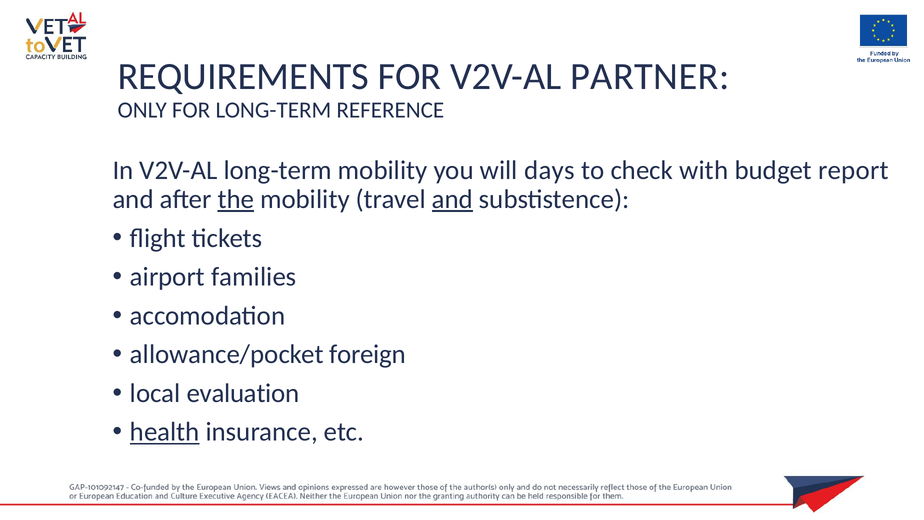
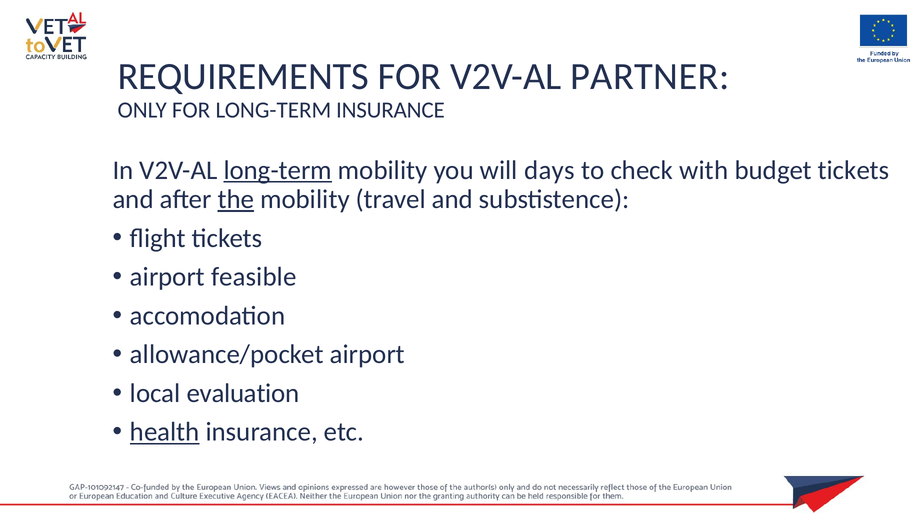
LONG-TERM REFERENCE: REFERENCE -> INSURANCE (390, 110)
long-term underline: none -> present (278, 170)
budget report: report -> tickets (854, 170)
and underline: present -> none (452, 199)
families: families -> feasible (254, 277)
allowance/pocket foreign: foreign -> airport (367, 354)
